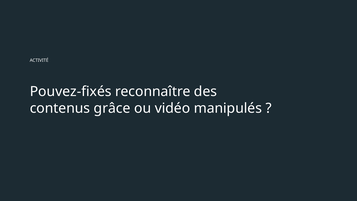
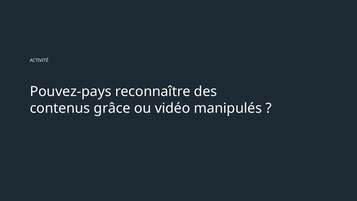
Pouvez-fixés: Pouvez-fixés -> Pouvez-pays (71, 92)
